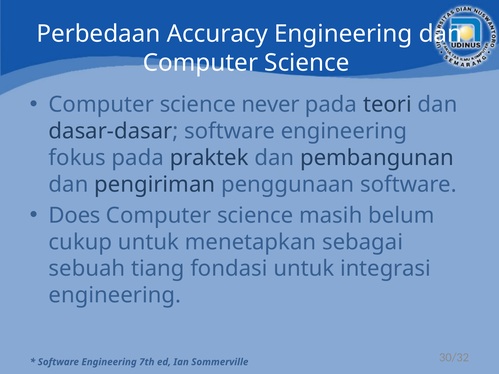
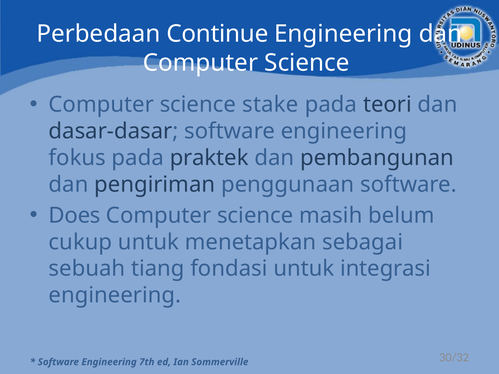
Accuracy: Accuracy -> Continue (217, 34)
never: never -> stake (270, 105)
